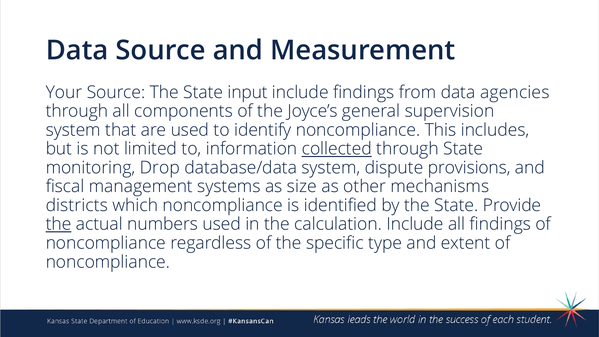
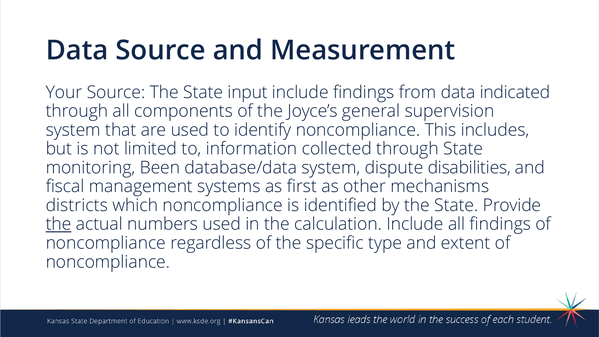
agencies: agencies -> indicated (515, 92)
collected underline: present -> none (337, 149)
Drop: Drop -> Been (160, 168)
provisions: provisions -> disabilities (469, 168)
size: size -> first (302, 187)
